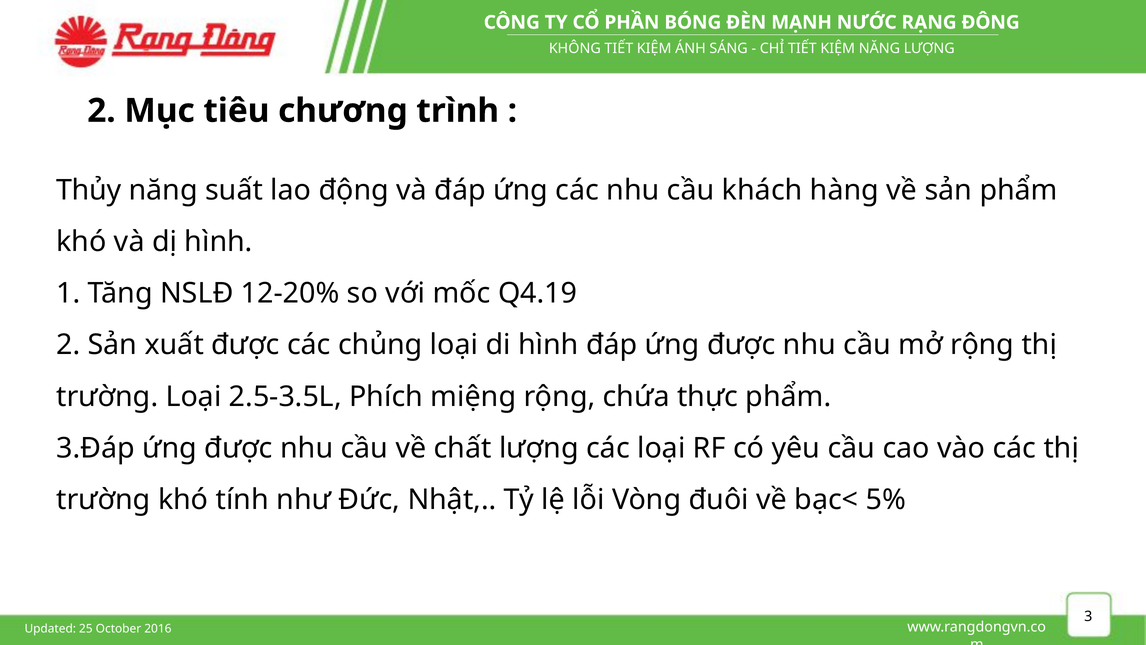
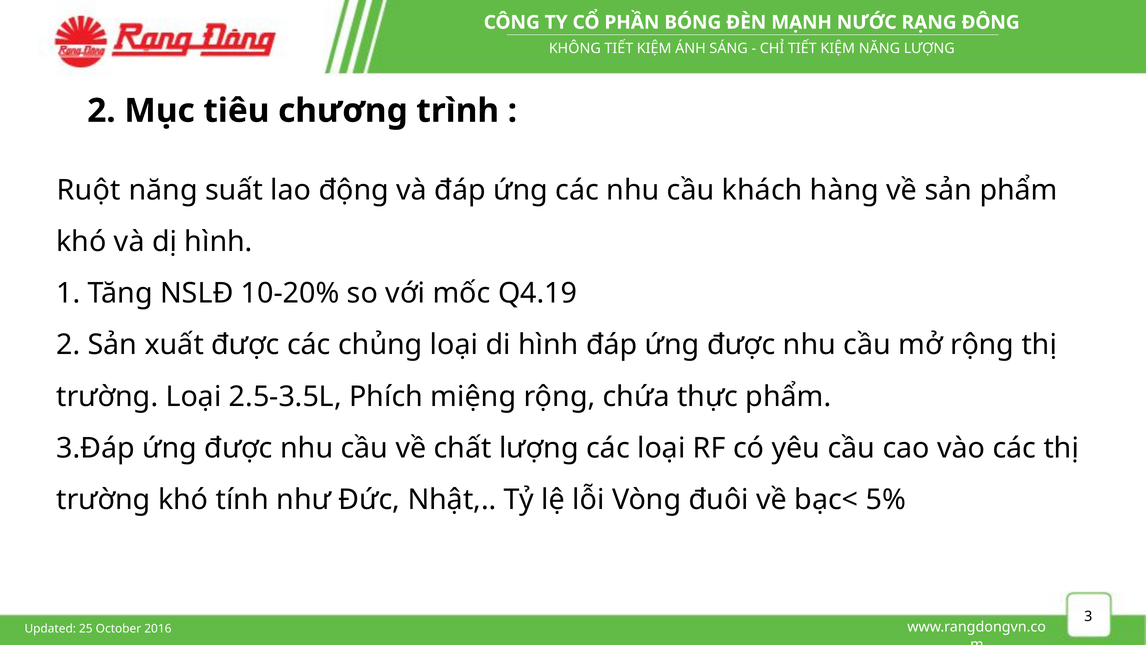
Thủy: Thủy -> Ruột (89, 190)
12-20%: 12-20% -> 10-20% (290, 293)
